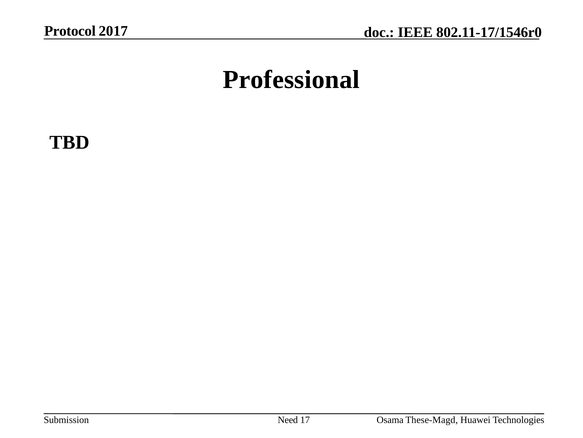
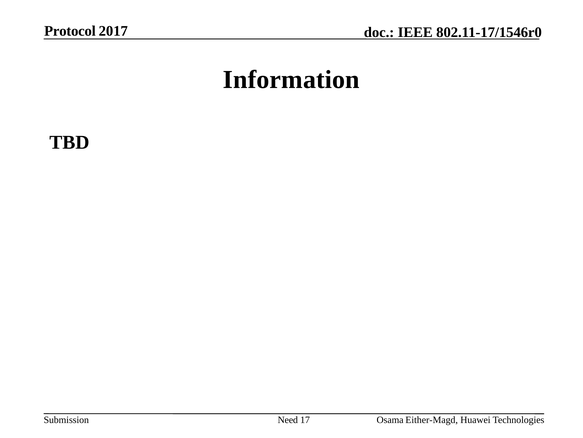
Professional: Professional -> Information (291, 79)
These-Magd: These-Magd -> Either-Magd (432, 419)
